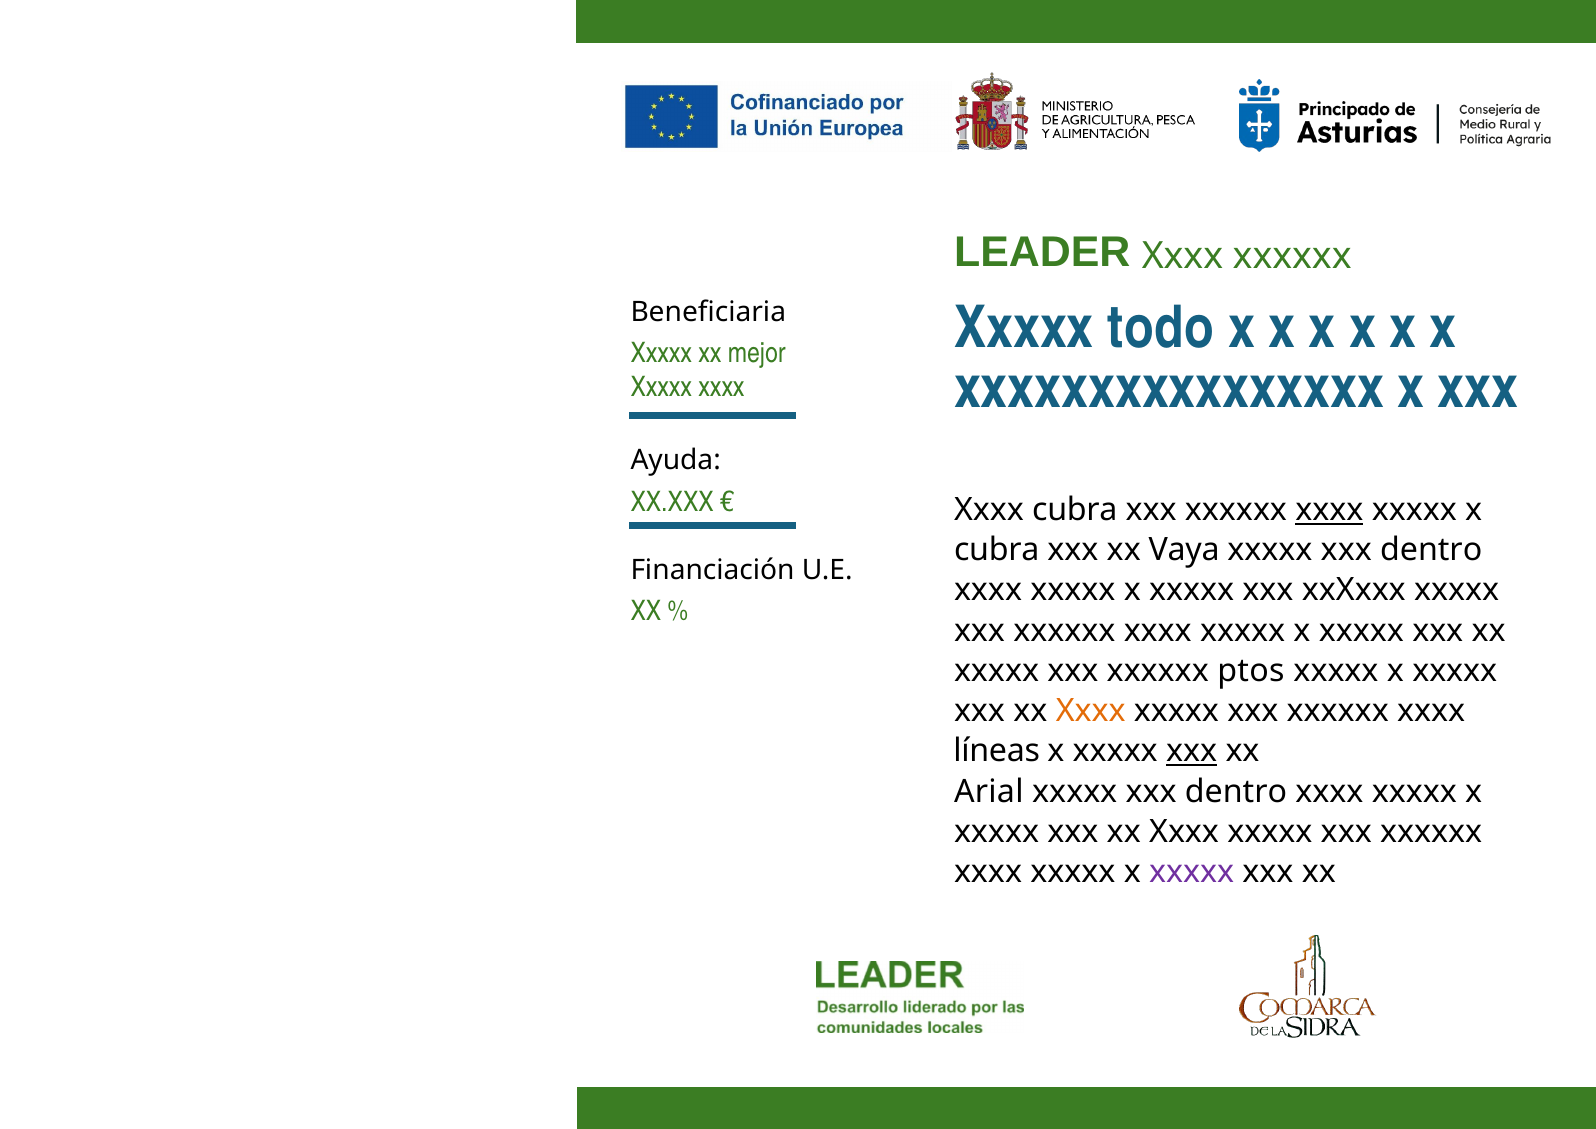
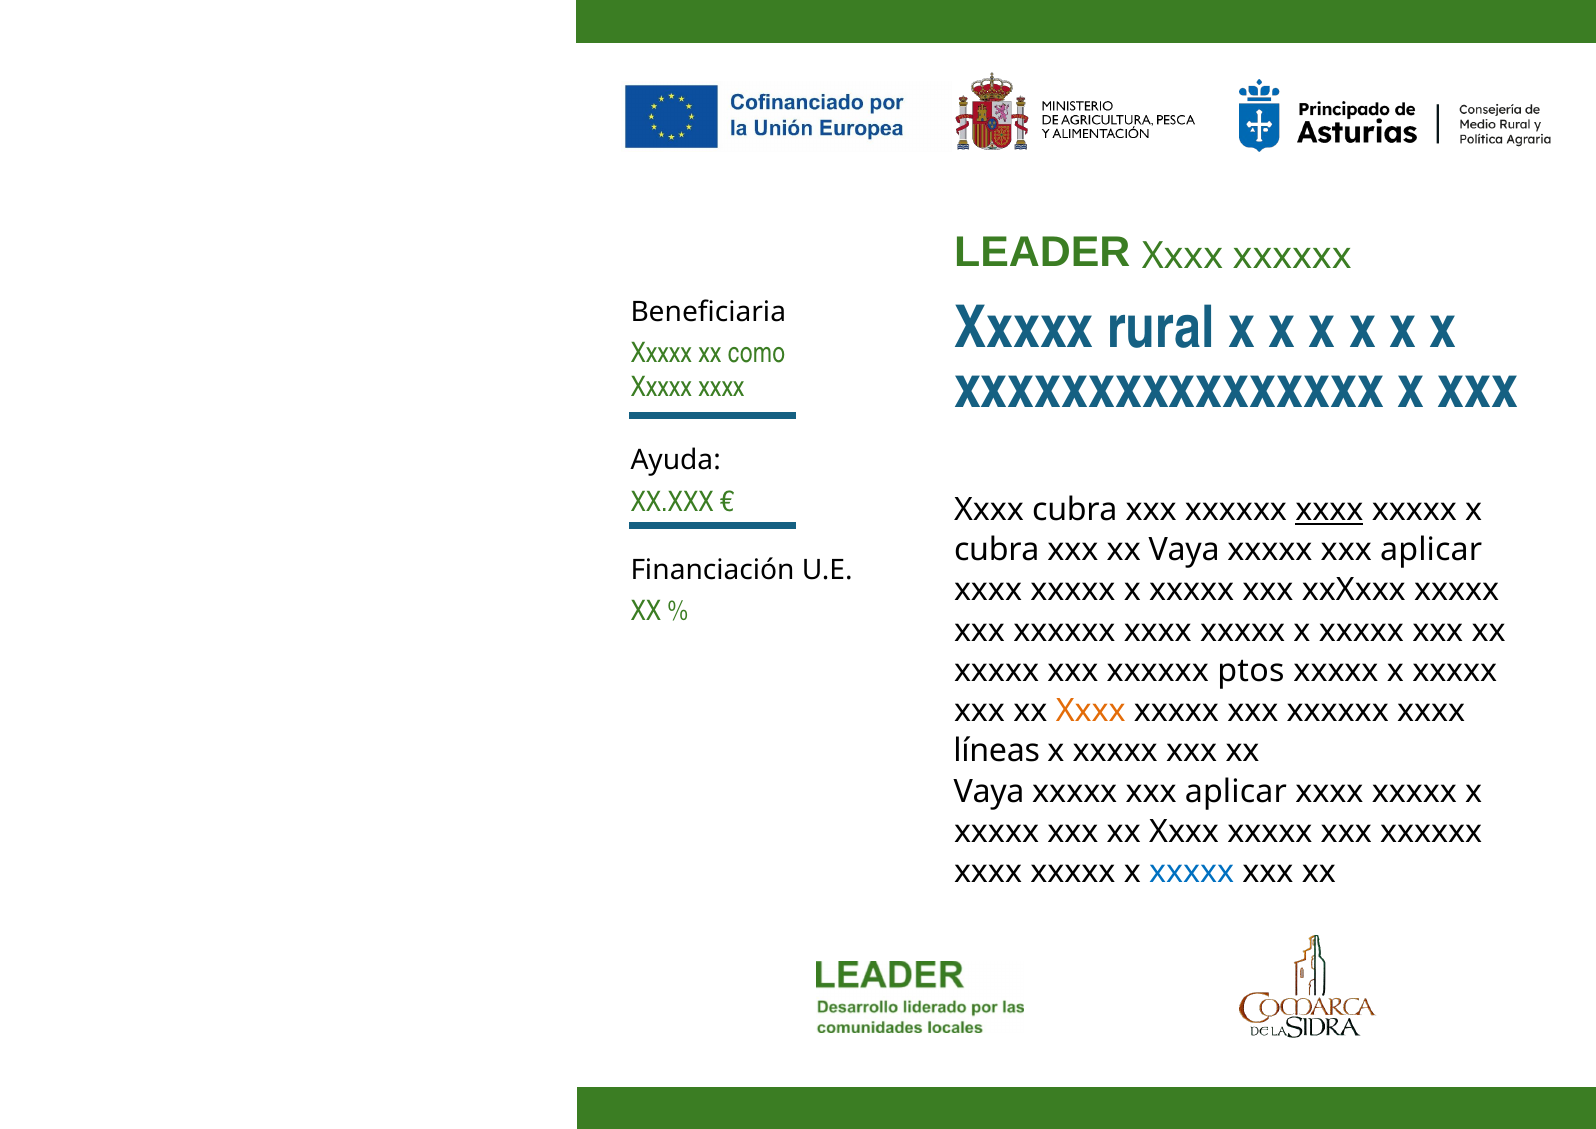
todo: todo -> rural (1161, 327)
mejor: mejor -> como (757, 353)
dentro: dentro -> aplicar (1431, 550)
xxx underline: present -> none (1192, 751)
Arial: Arial -> Vaya (989, 791)
dentro: dentro -> aplicar (1236, 791)
xxxxx colour: purple -> blue (1192, 872)
